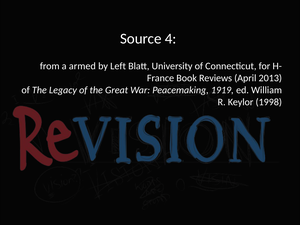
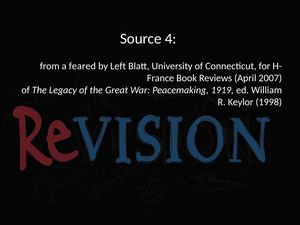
armed: armed -> feared (82, 66)
2013: 2013 -> 2007 (270, 78)
